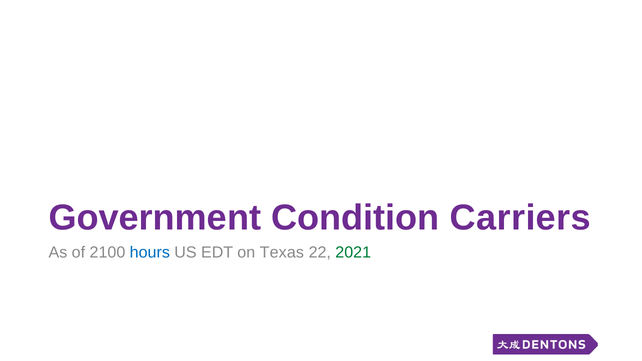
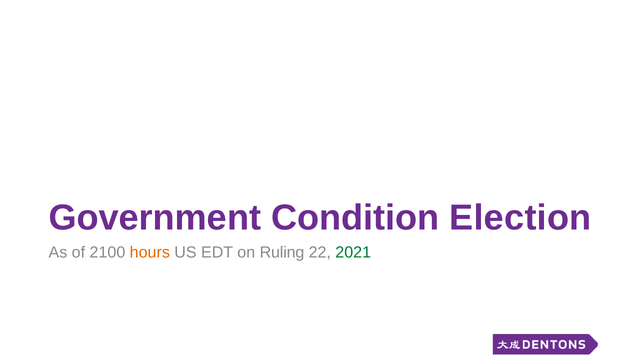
Carriers: Carriers -> Election (520, 218)
hours colour: blue -> orange (150, 253)
Texas: Texas -> Ruling (282, 253)
